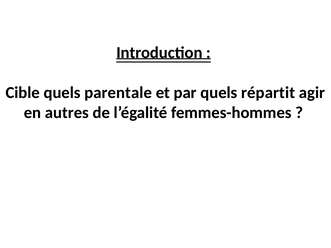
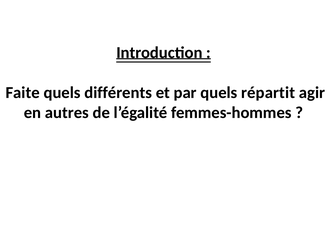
Cible: Cible -> Faite (23, 93)
parentale: parentale -> différents (118, 93)
